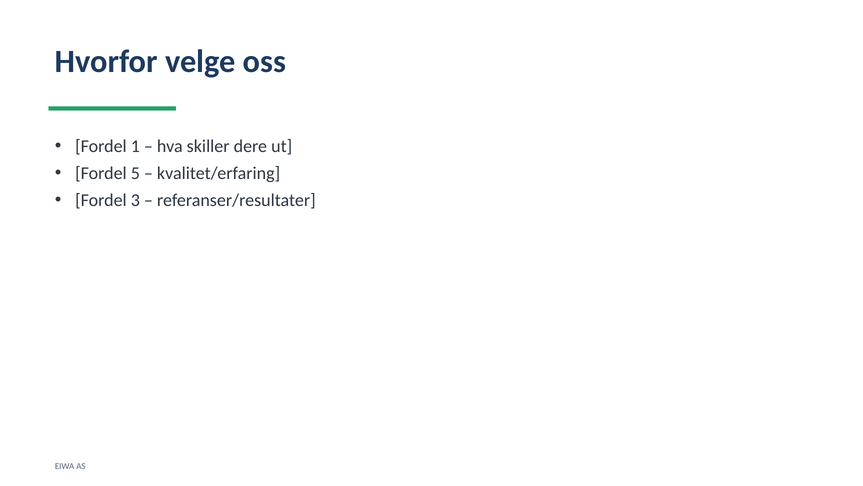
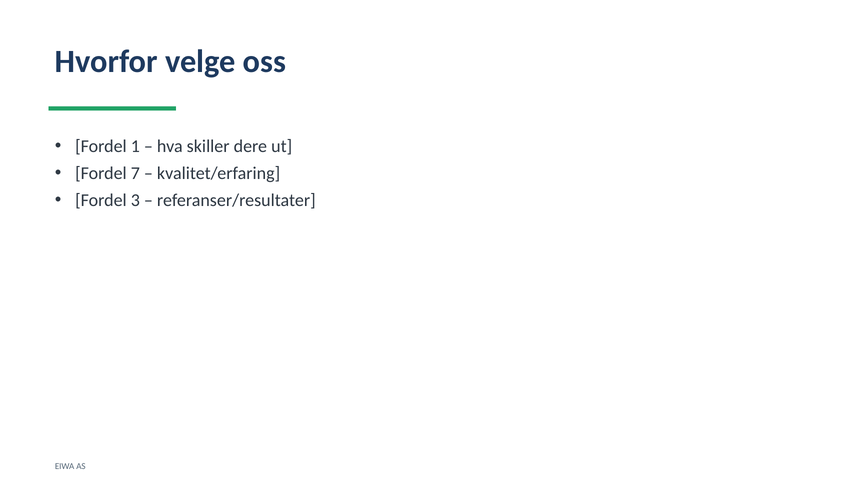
5: 5 -> 7 (135, 173)
